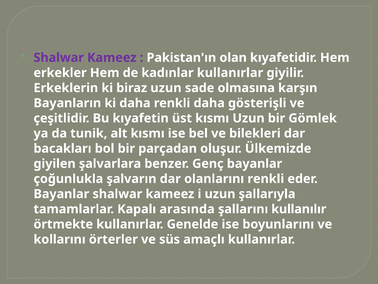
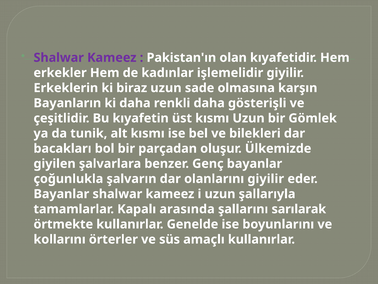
kadınlar kullanırlar: kullanırlar -> işlemelidir (230, 73)
olanlarını renkli: renkli -> giyilir (266, 179)
kullanılır: kullanılır -> sarılarak (299, 209)
